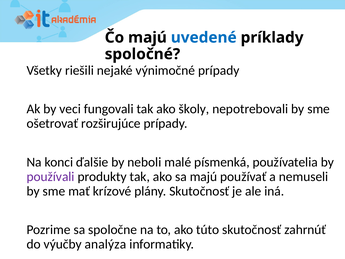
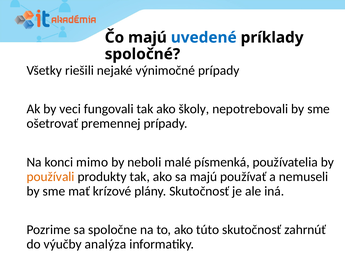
rozširujúce: rozširujúce -> premennej (111, 123)
ďalšie: ďalšie -> mimo (92, 162)
používali colour: purple -> orange (51, 176)
